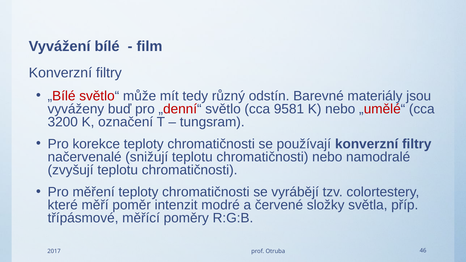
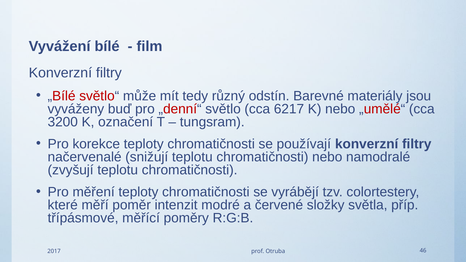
9581: 9581 -> 6217 (289, 109)
